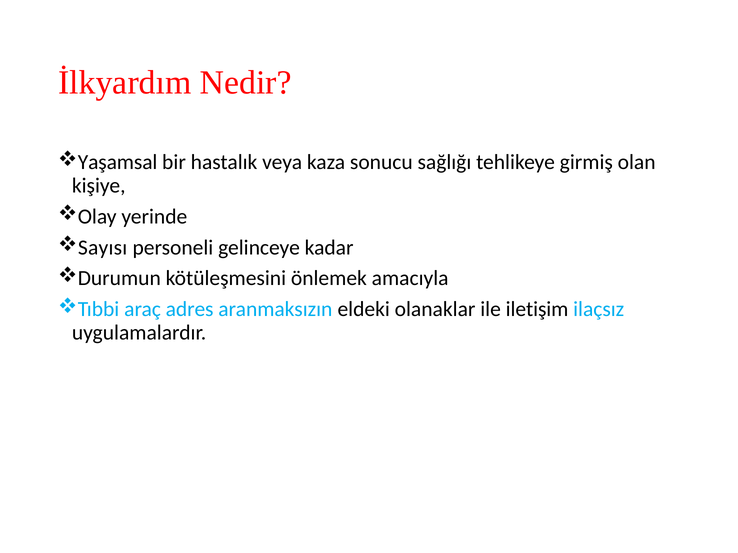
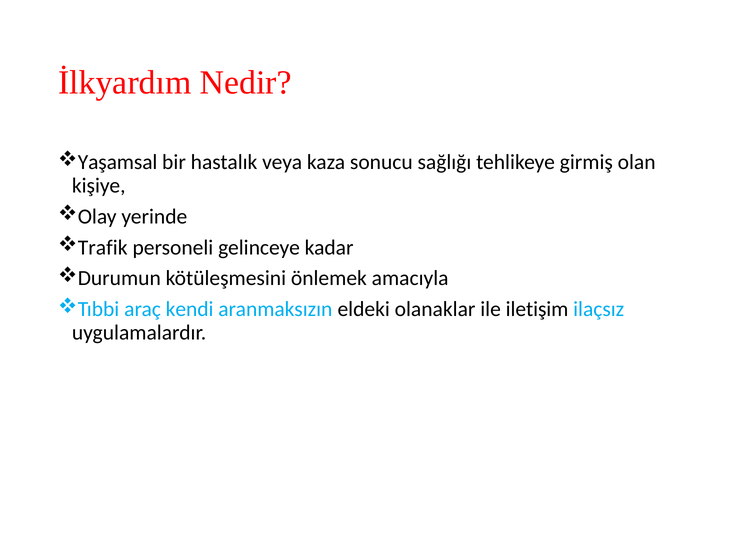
Sayısı: Sayısı -> Trafik (103, 248)
adres: adres -> kendi (190, 310)
